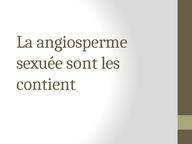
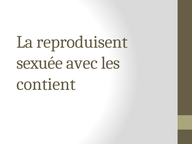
angiosperme: angiosperme -> reproduisent (82, 42)
sont: sont -> avec (82, 63)
